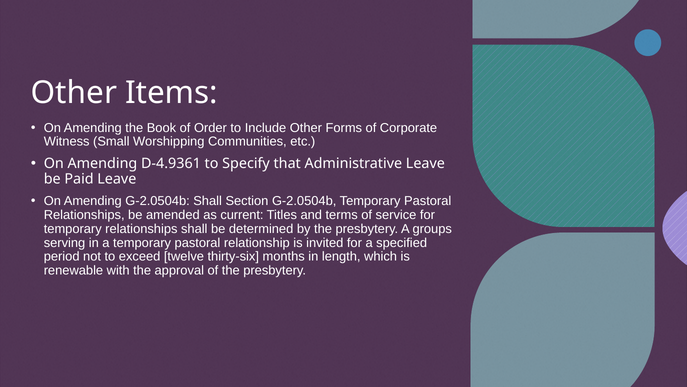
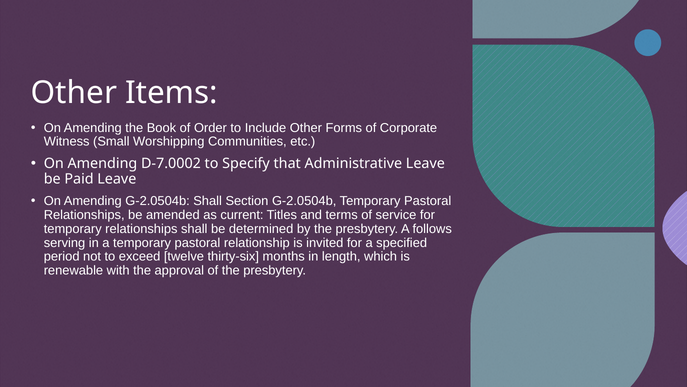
D-4.9361: D-4.9361 -> D-7.0002 (171, 163)
groups: groups -> follows (432, 229)
